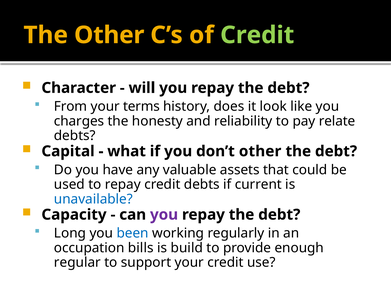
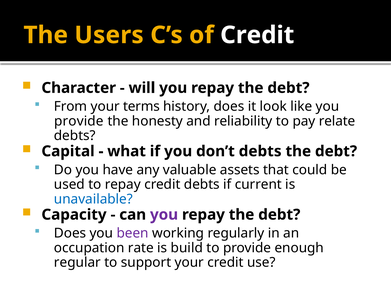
The Other: Other -> Users (109, 35)
Credit colour: light green -> white (257, 35)
charges: charges -> provide (79, 121)
don’t other: other -> debts (260, 151)
Long: Long -> Does (70, 233)
been colour: blue -> purple (133, 233)
bills: bills -> rate (141, 248)
